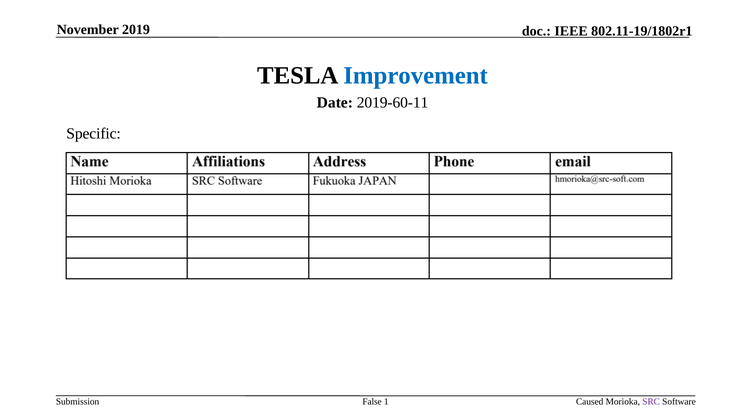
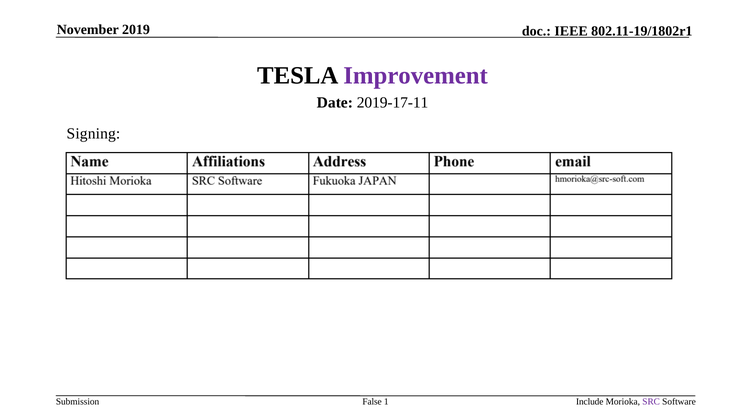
Improvement colour: blue -> purple (416, 75)
2019-60-11: 2019-60-11 -> 2019-17-11 (393, 103)
Specific: Specific -> Signing (93, 134)
Caused: Caused -> Include (590, 402)
